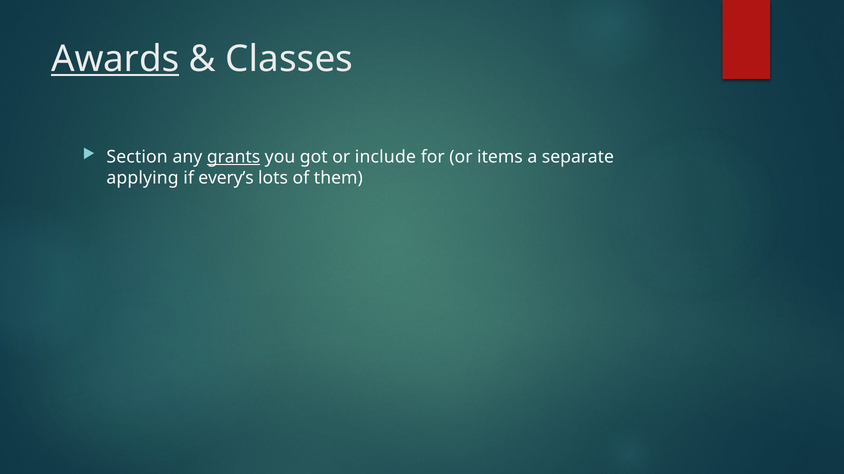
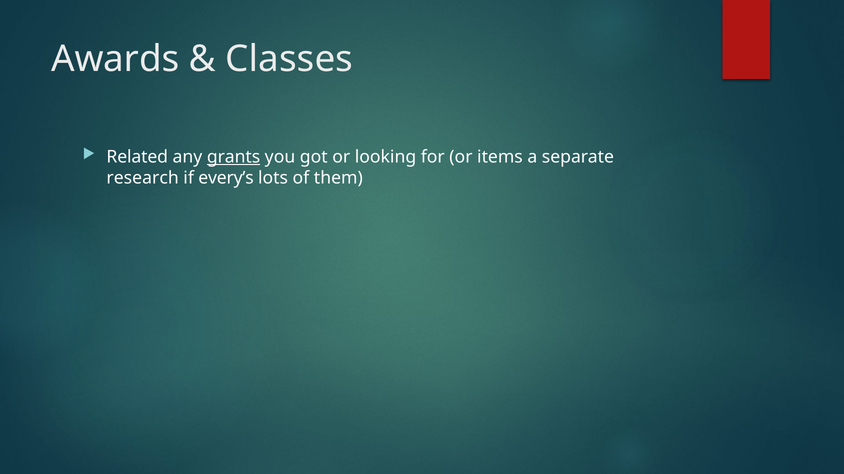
Awards underline: present -> none (115, 59)
Section: Section -> Related (137, 157)
include: include -> looking (385, 157)
applying: applying -> research (143, 178)
